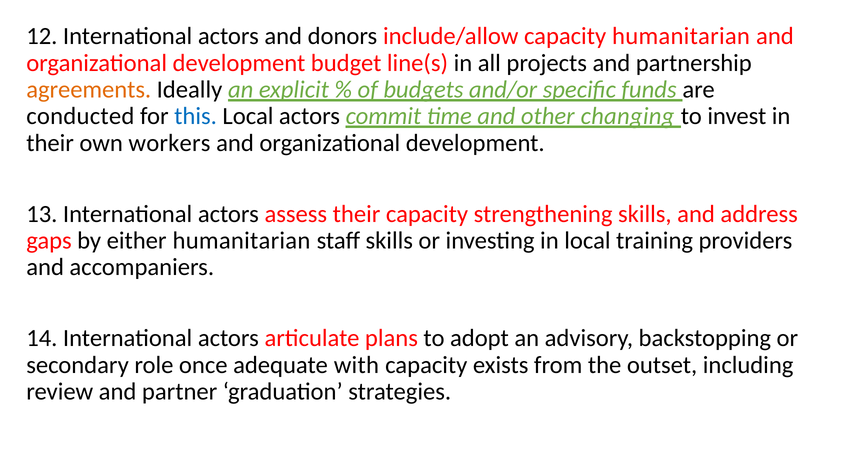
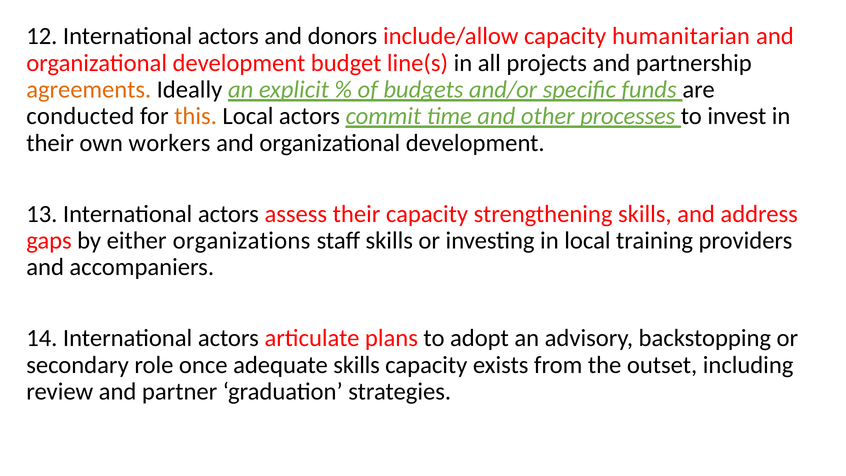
this colour: blue -> orange (196, 116)
changing: changing -> processes (628, 116)
either humanitarian: humanitarian -> organizations (241, 241)
adequate with: with -> skills (357, 365)
